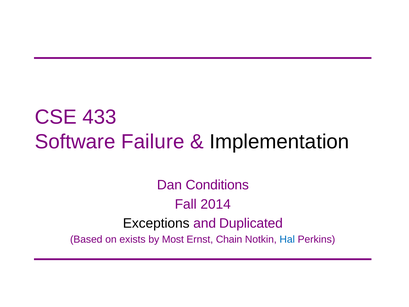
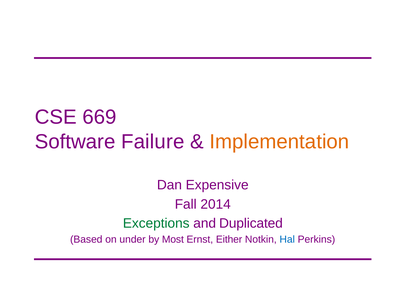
433: 433 -> 669 (99, 117)
Implementation colour: black -> orange (279, 142)
Conditions: Conditions -> Expensive (217, 185)
Exceptions colour: black -> green (156, 223)
exists: exists -> under (133, 239)
Chain: Chain -> Either (229, 239)
